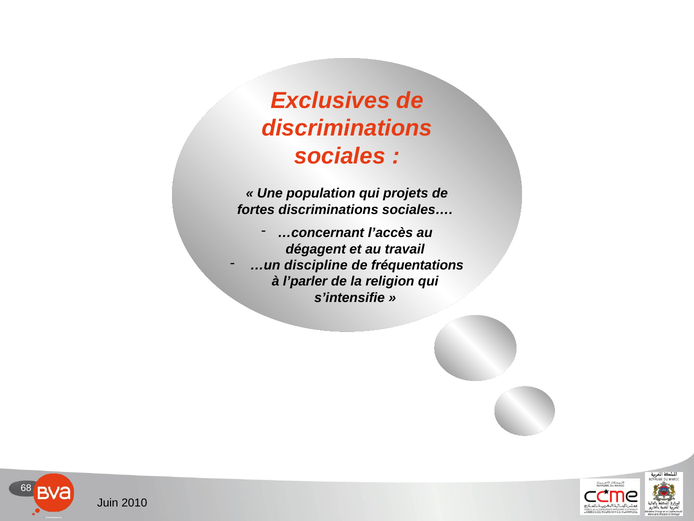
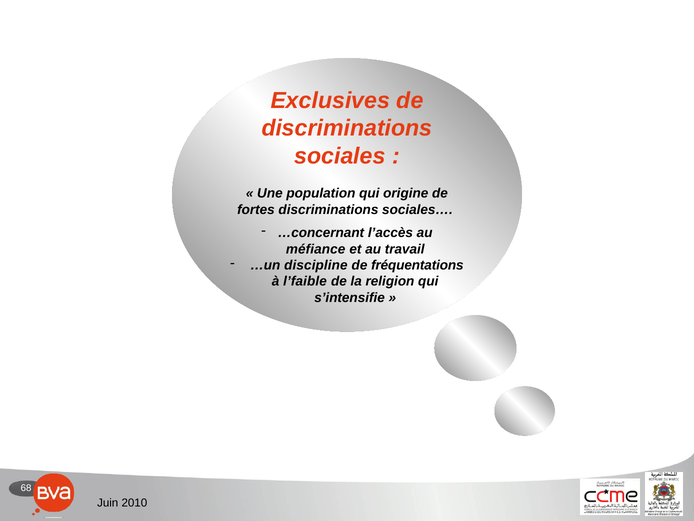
projets: projets -> origine (406, 193)
dégagent: dégagent -> méfiance (316, 249)
l’parler: l’parler -> l’faible (305, 281)
